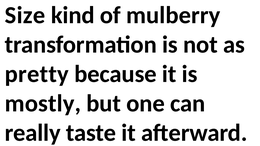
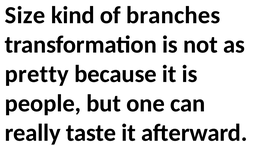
mulberry: mulberry -> branches (173, 15)
mostly: mostly -> people (43, 104)
